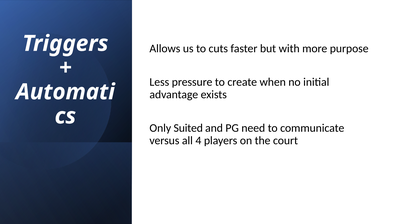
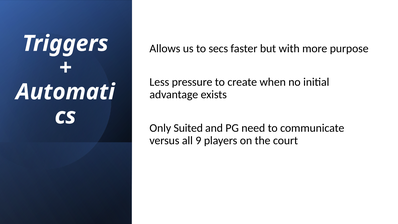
cuts: cuts -> secs (218, 49)
4: 4 -> 9 (198, 140)
